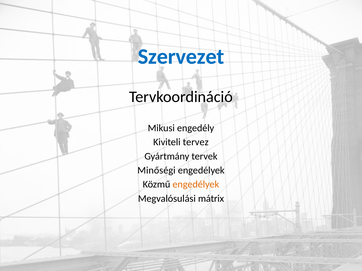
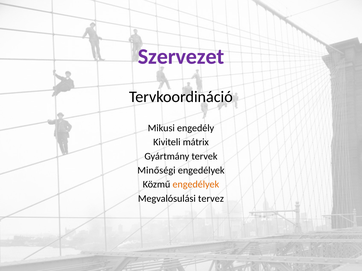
Szervezet colour: blue -> purple (181, 57)
tervez: tervez -> mátrix (196, 142)
mátrix: mátrix -> tervez (211, 199)
